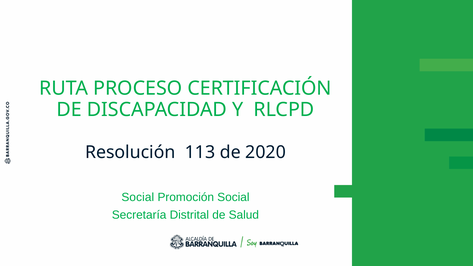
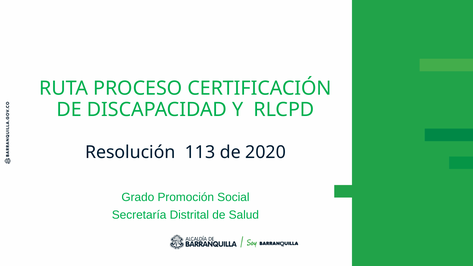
Social: Social -> Grado (138, 197)
